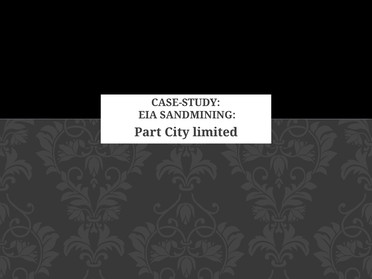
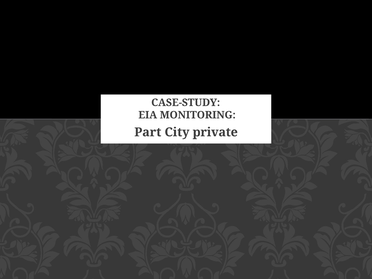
SANDMINING: SANDMINING -> MONITORING (198, 115)
limited: limited -> private (215, 132)
